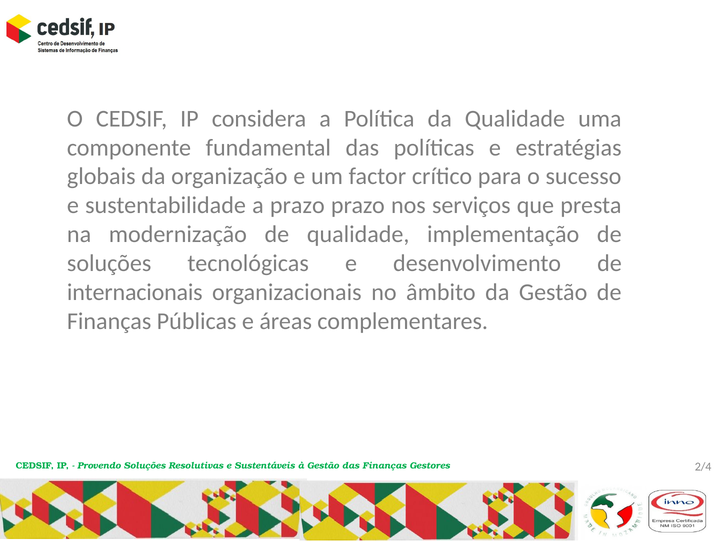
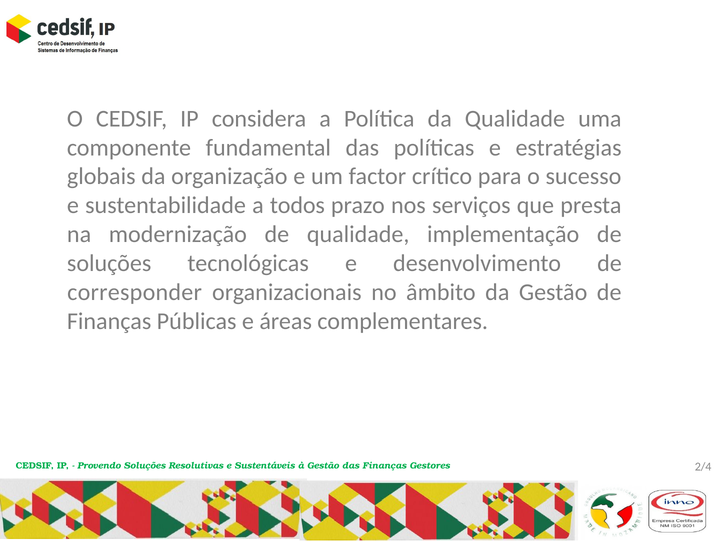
a prazo: prazo -> todos (297, 206)
internacionais: internacionais -> corresponder (135, 292)
